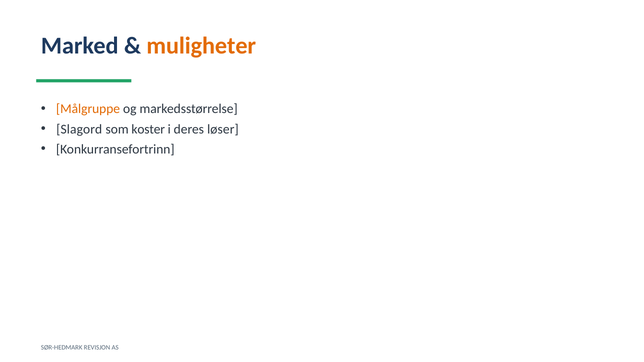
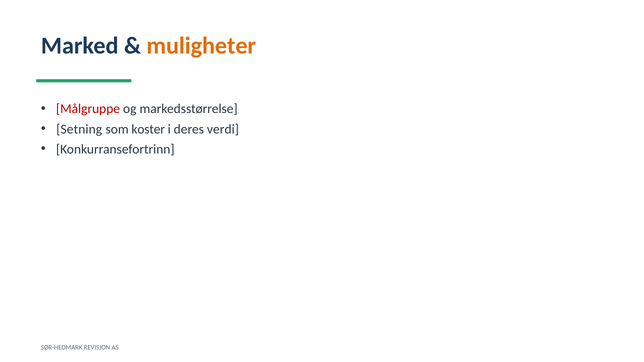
Målgruppe colour: orange -> red (88, 109)
Slagord: Slagord -> Setning (79, 129)
løser: løser -> verdi (223, 129)
